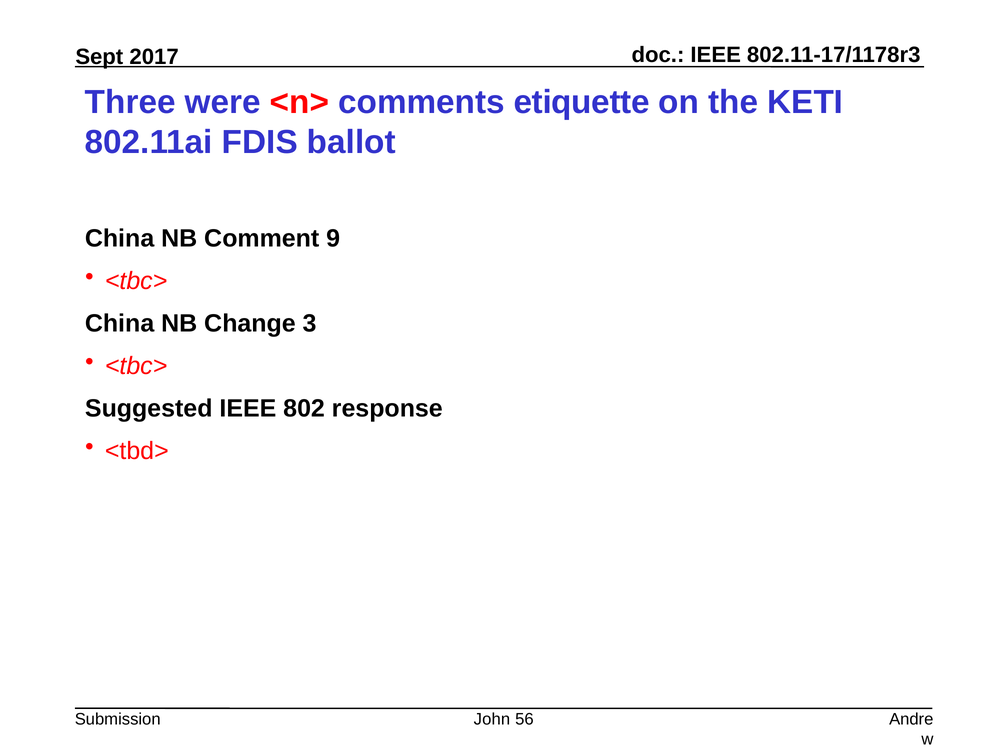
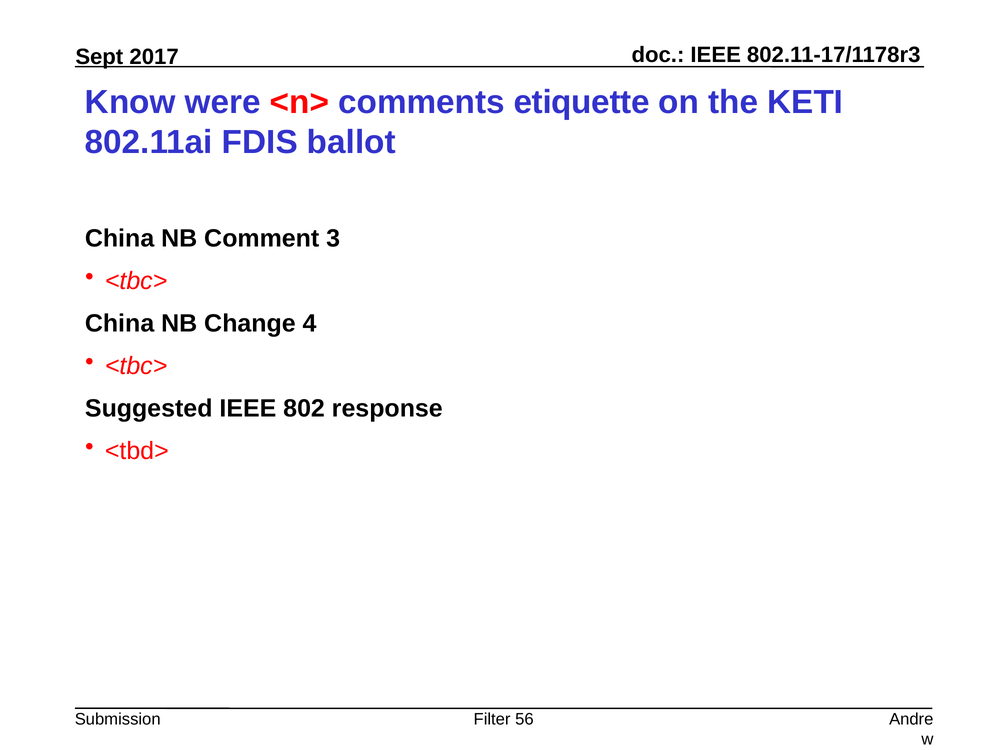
Three: Three -> Know (130, 102)
9: 9 -> 3 (333, 238)
3: 3 -> 4 (310, 323)
John: John -> Filter (492, 719)
